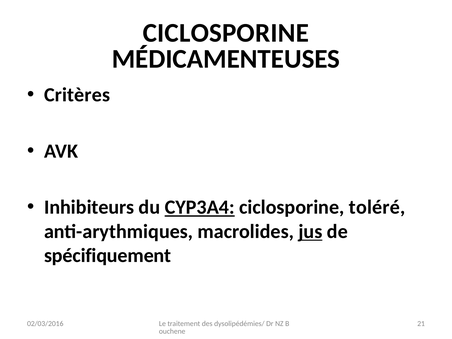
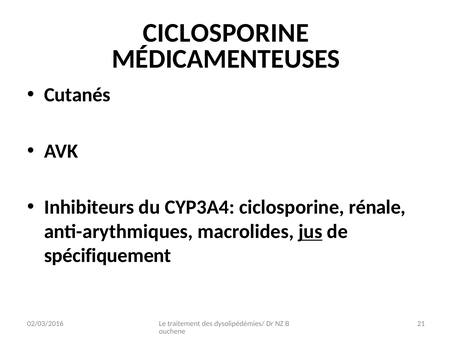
Critères: Critères -> Cutanés (77, 95)
CYP3A4 underline: present -> none (200, 207)
toléré: toléré -> rénale (377, 207)
